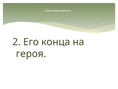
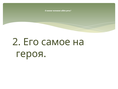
конца: конца -> самое (56, 42)
